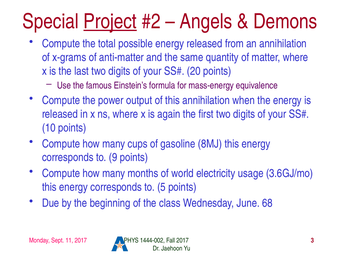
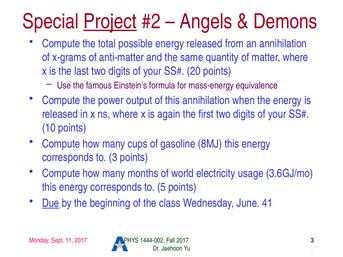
to 9: 9 -> 3 (113, 158)
Due underline: none -> present (51, 203)
68: 68 -> 41 (267, 203)
